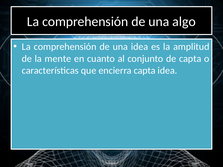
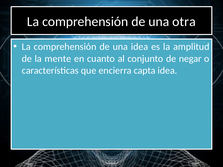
algo: algo -> otra (184, 22)
de capta: capta -> negar (190, 59)
